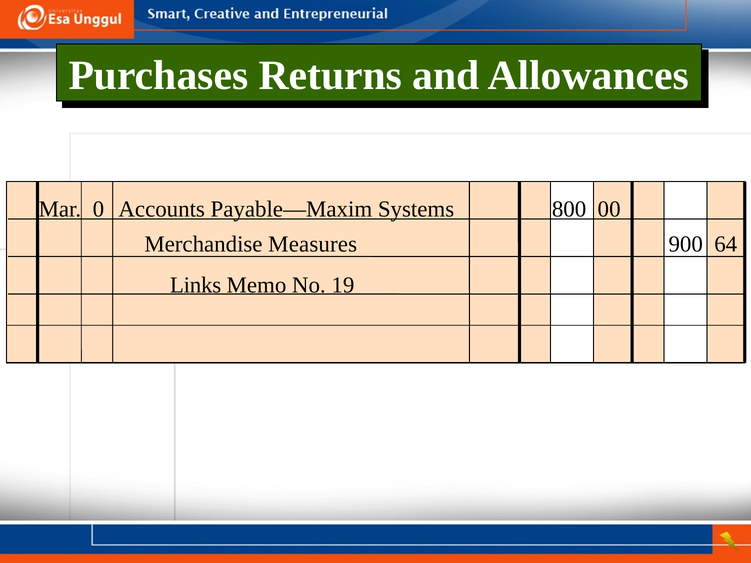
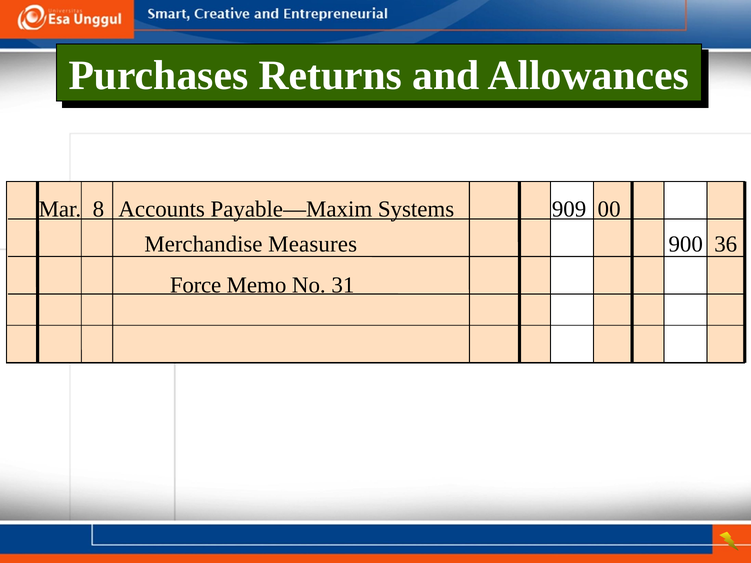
0: 0 -> 8 (98, 209)
800: 800 -> 909 (569, 209)
64: 64 -> 36 (726, 244)
Links: Links -> Force (196, 285)
19: 19 -> 31 (343, 285)
